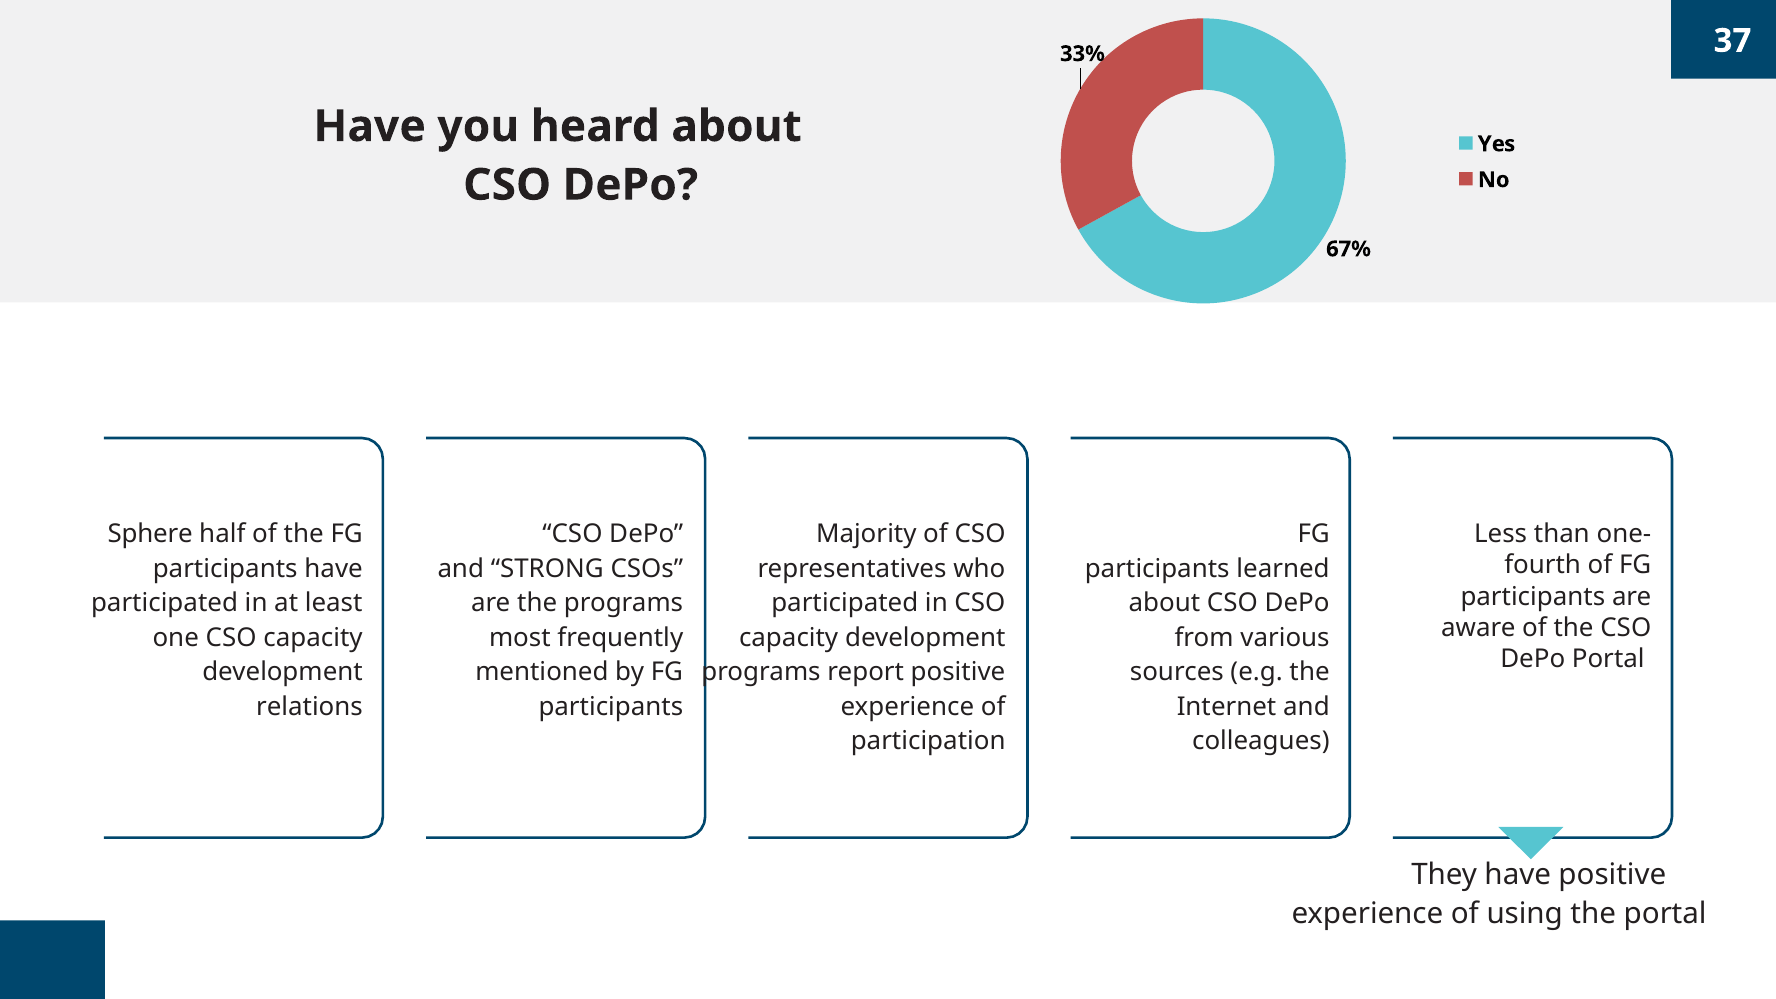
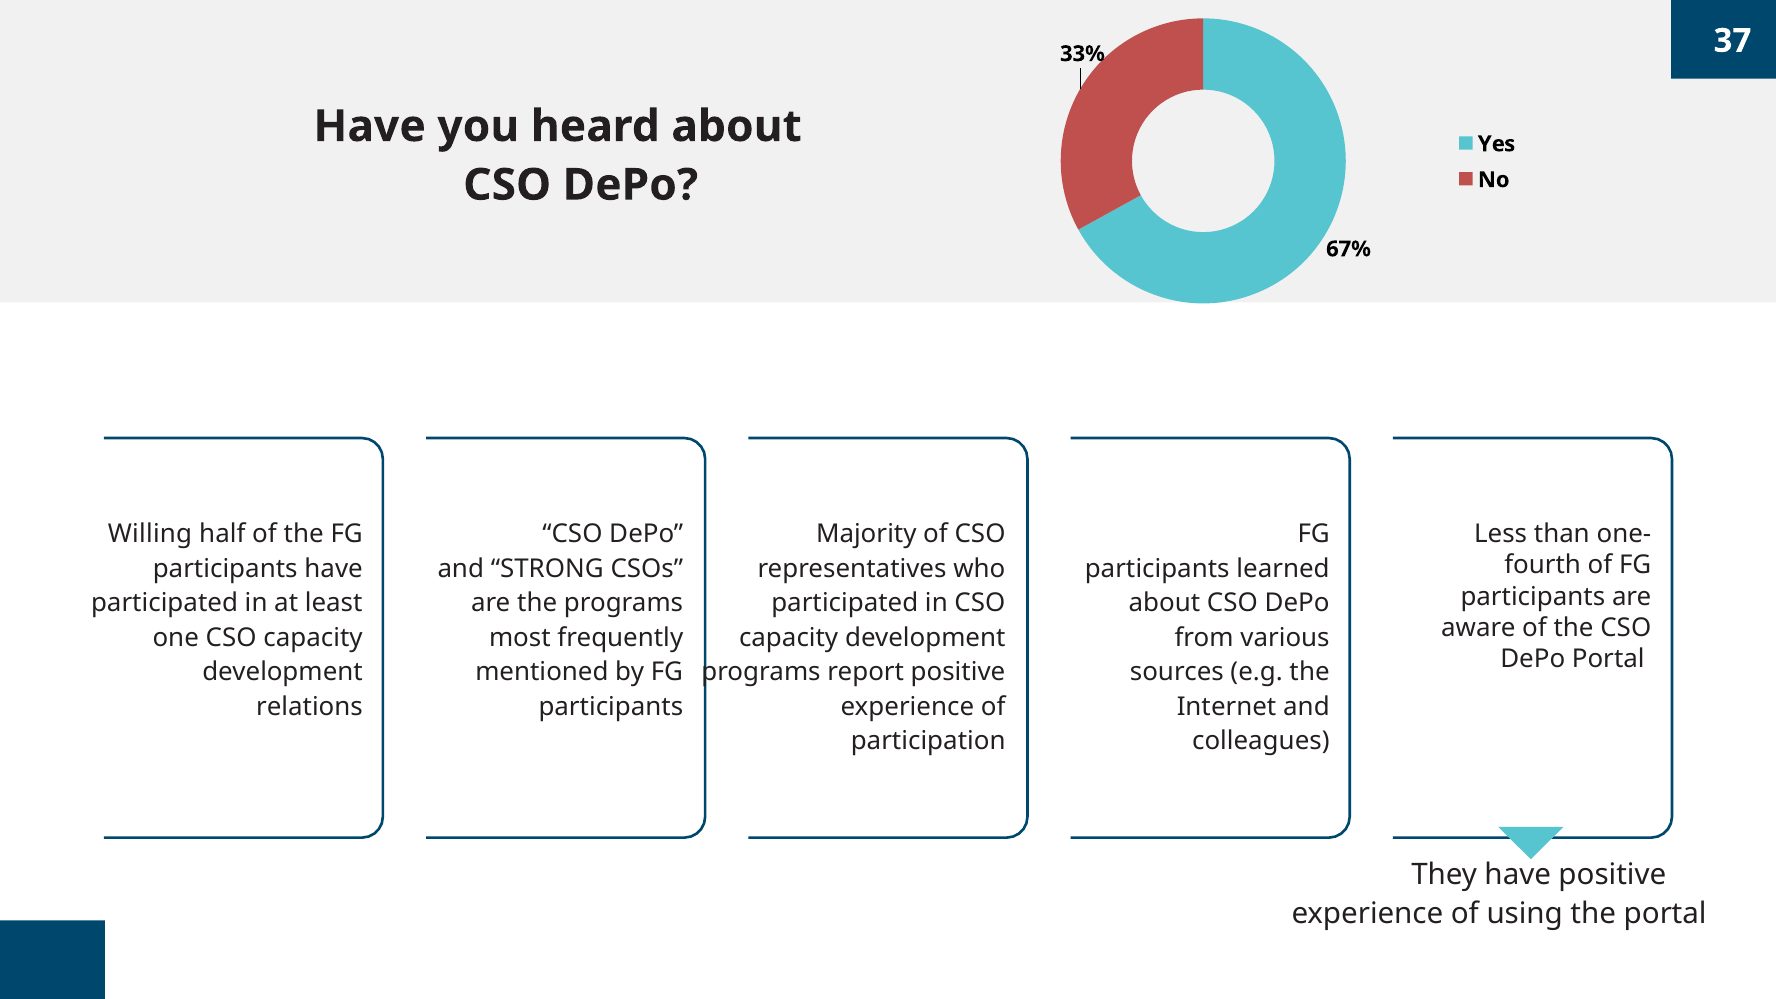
Sphere: Sphere -> Willing (150, 534)
